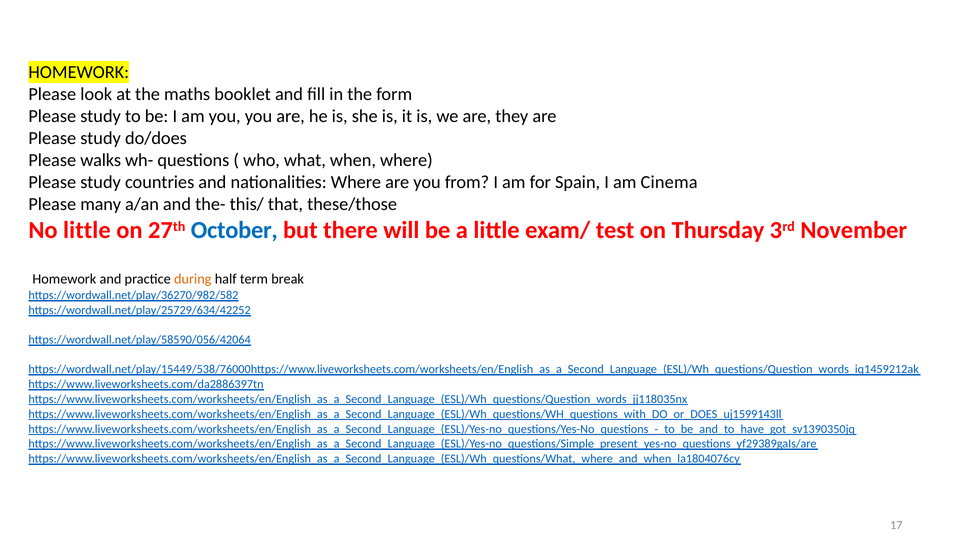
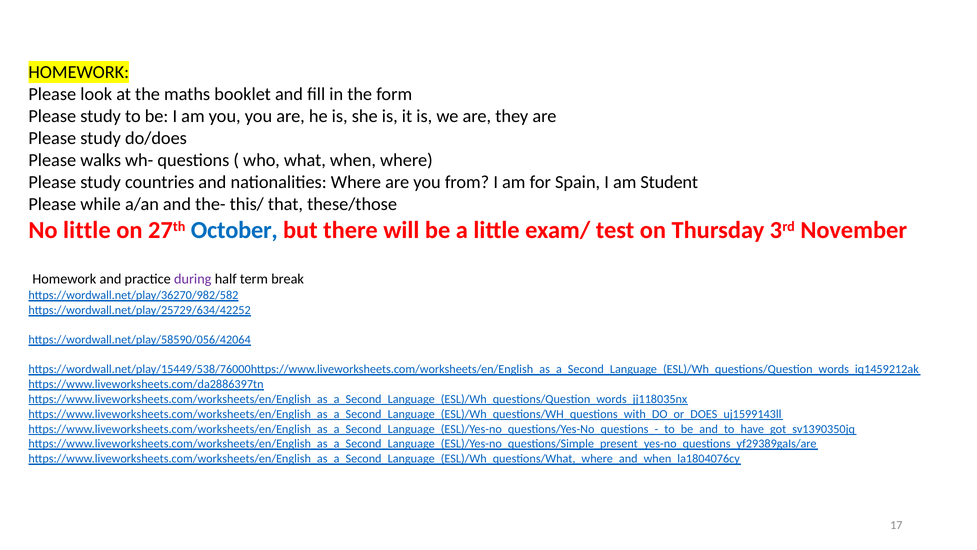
Cinema: Cinema -> Student (669, 182)
many: many -> while (101, 204)
during colour: orange -> purple (193, 279)
